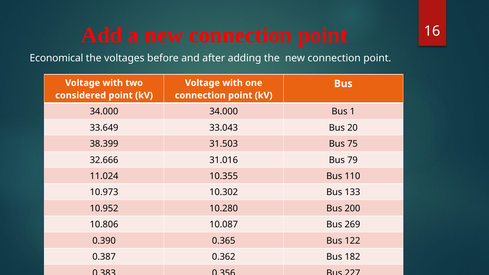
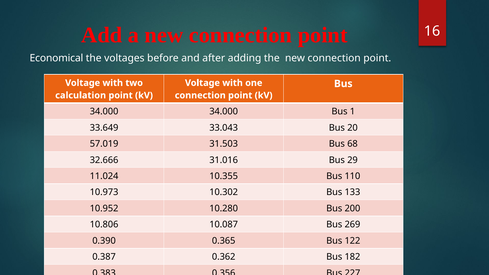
considered: considered -> calculation (81, 95)
38.399: 38.399 -> 57.019 (104, 144)
75: 75 -> 68 (352, 144)
79: 79 -> 29 (352, 160)
